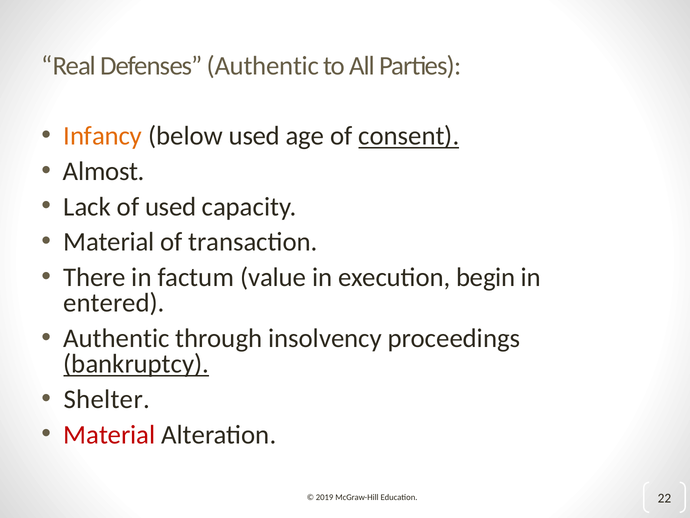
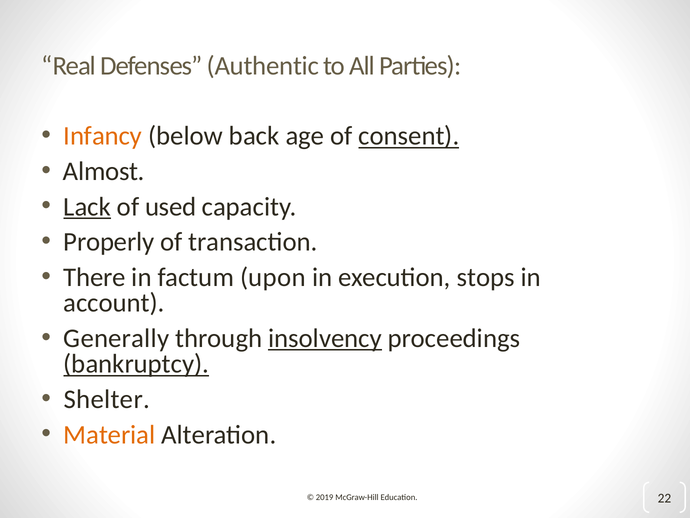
below used: used -> back (254, 136)
Lack underline: none -> present (87, 206)
Material: Material -> Properly (109, 242)
value: value -> upon (273, 277)
begin: begin -> stops (486, 277)
entered: entered -> account (114, 303)
Authentic: Authentic -> Generally (116, 338)
insolvency underline: none -> present (325, 338)
Material colour: red -> orange (109, 434)
